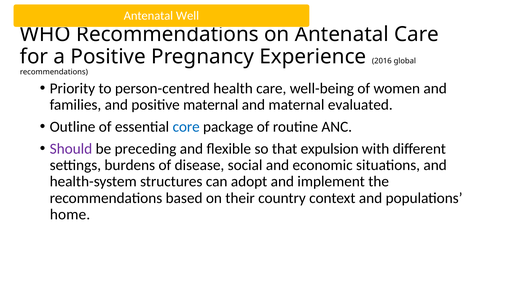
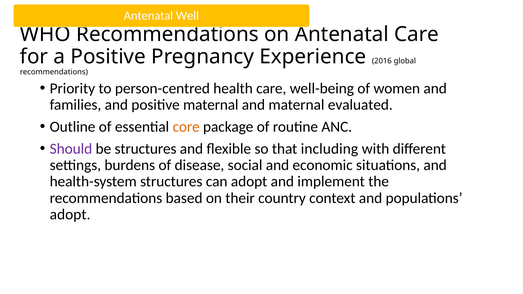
core colour: blue -> orange (186, 127)
be preceding: preceding -> structures (146, 149)
expulsion: expulsion -> including (329, 149)
home: home -> adopt (70, 215)
